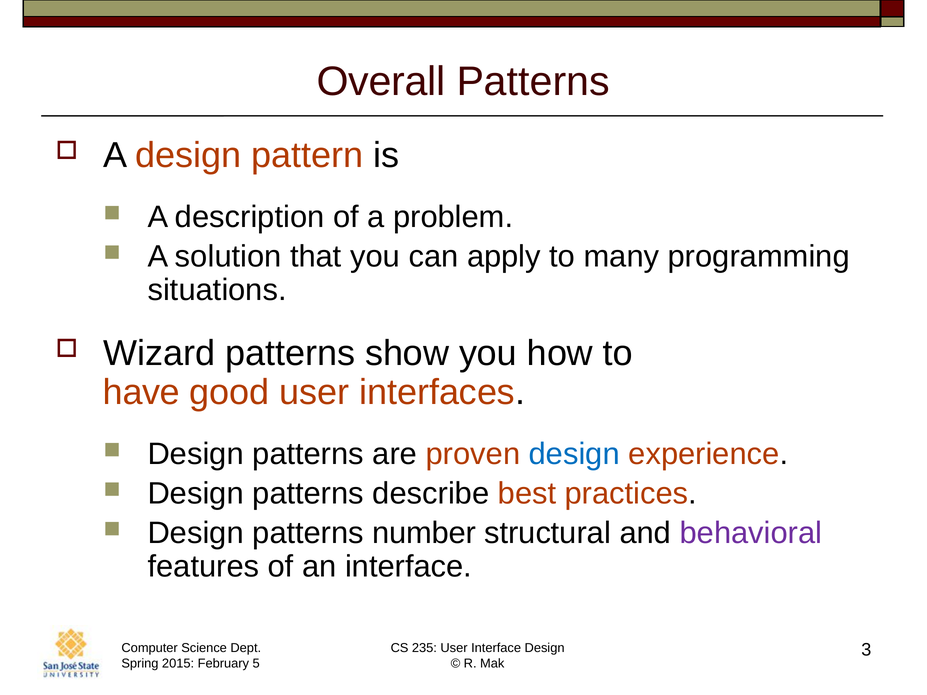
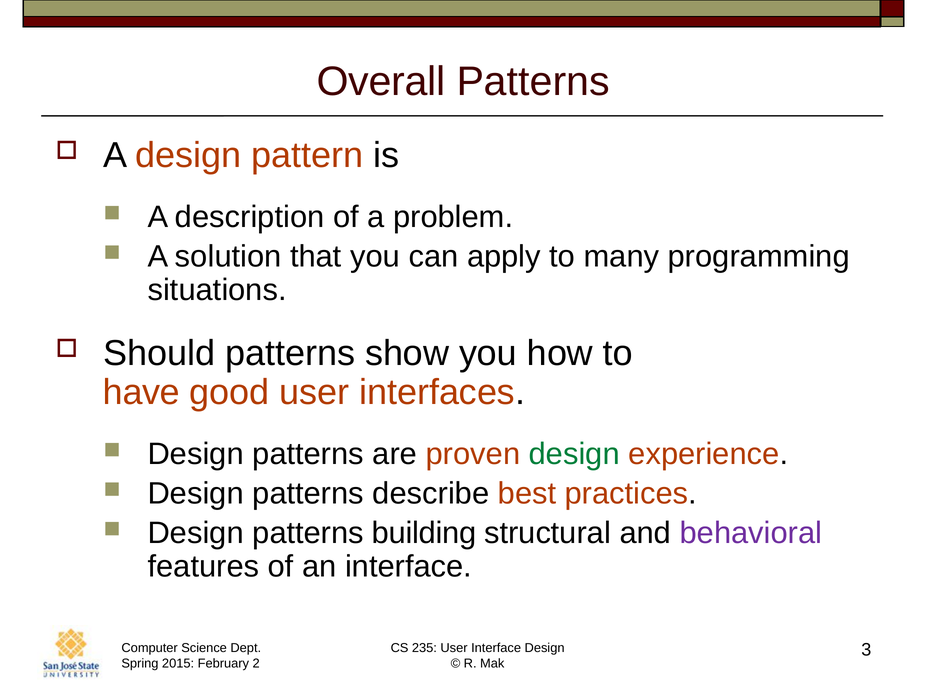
Wizard: Wizard -> Should (159, 353)
design colour: blue -> green (574, 454)
number: number -> building (424, 533)
5: 5 -> 2 (256, 664)
